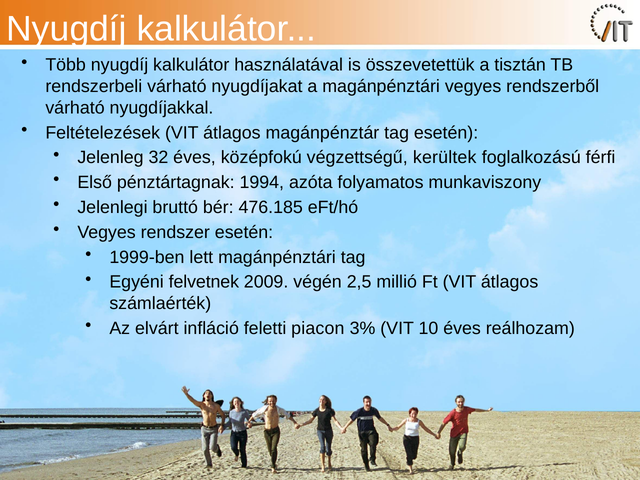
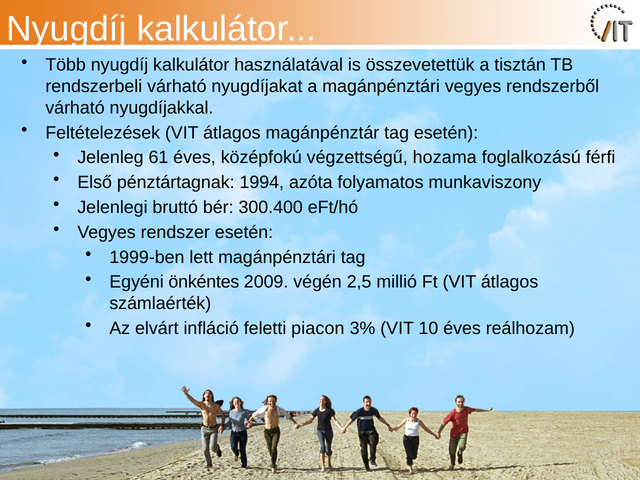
32: 32 -> 61 (158, 158)
kerültek: kerültek -> hozama (445, 158)
476.185: 476.185 -> 300.400 (271, 207)
felvetnek: felvetnek -> önkéntes (204, 282)
